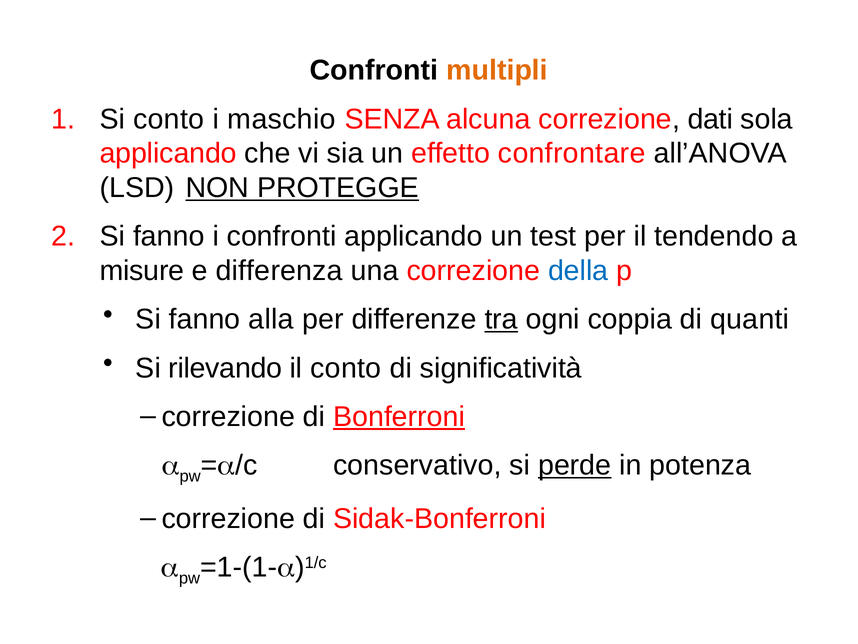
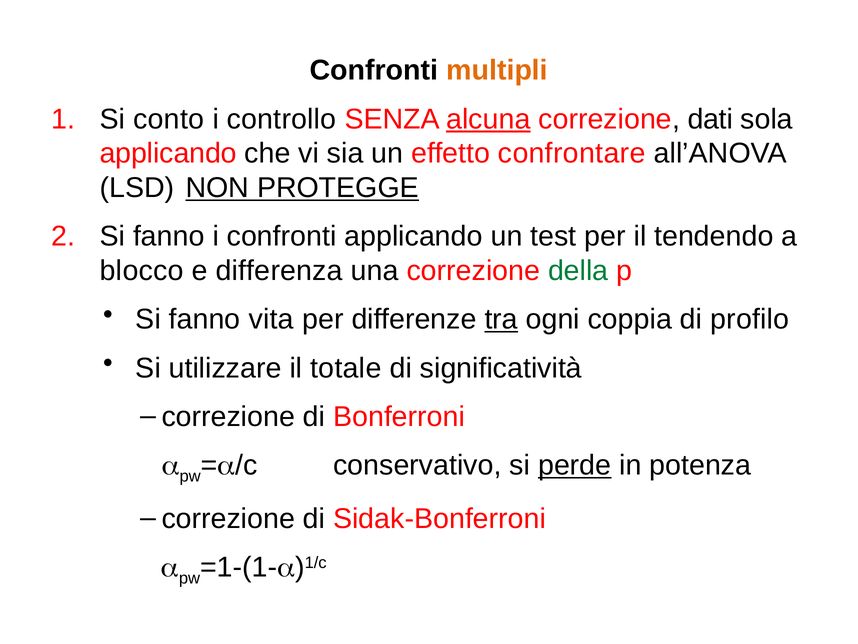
maschio: maschio -> controllo (282, 119)
alcuna underline: none -> present (488, 119)
misure: misure -> blocco (142, 271)
della colour: blue -> green (578, 271)
alla: alla -> vita (271, 319)
quanti: quanti -> profilo (750, 319)
rilevando: rilevando -> utilizzare (225, 368)
il conto: conto -> totale (346, 368)
Bonferroni underline: present -> none (399, 416)
